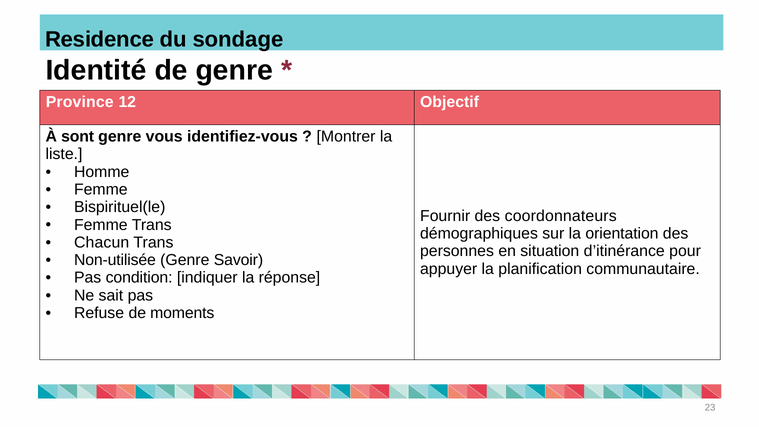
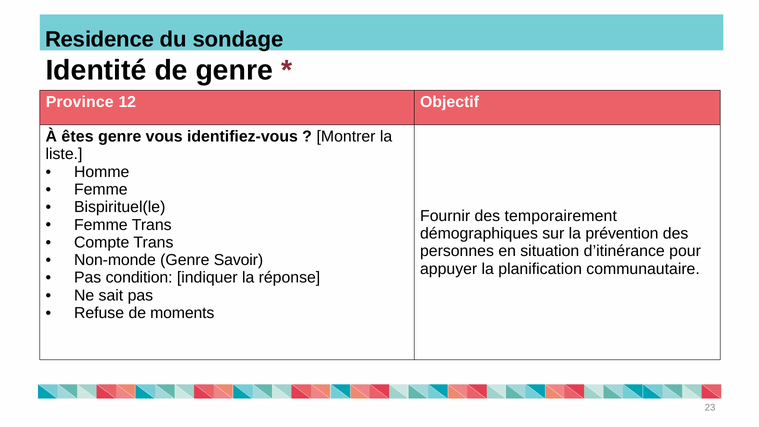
sont: sont -> êtes (78, 137)
coordonnateurs: coordonnateurs -> temporairement (561, 216)
orientation: orientation -> prévention (622, 234)
Chacun: Chacun -> Compte (102, 242)
Non-utilisée: Non-utilisée -> Non-monde (115, 260)
